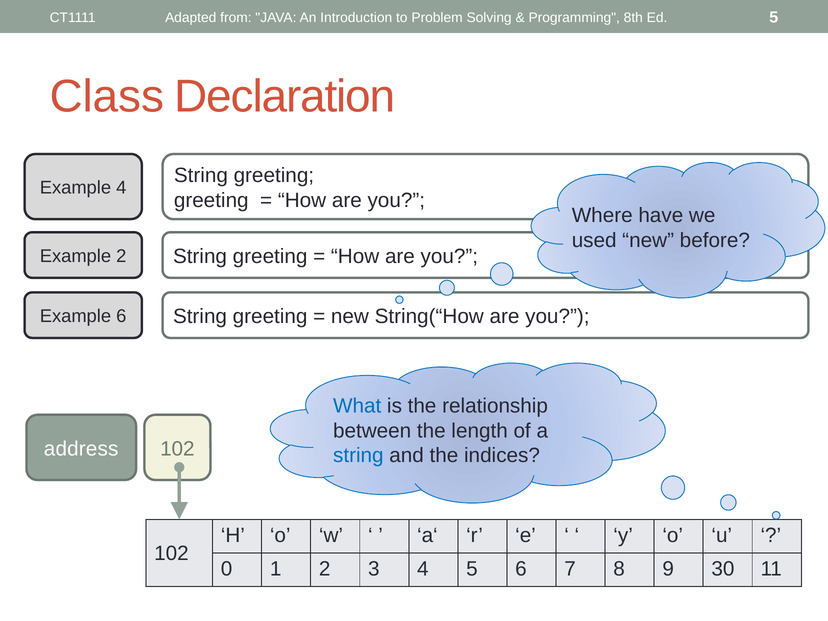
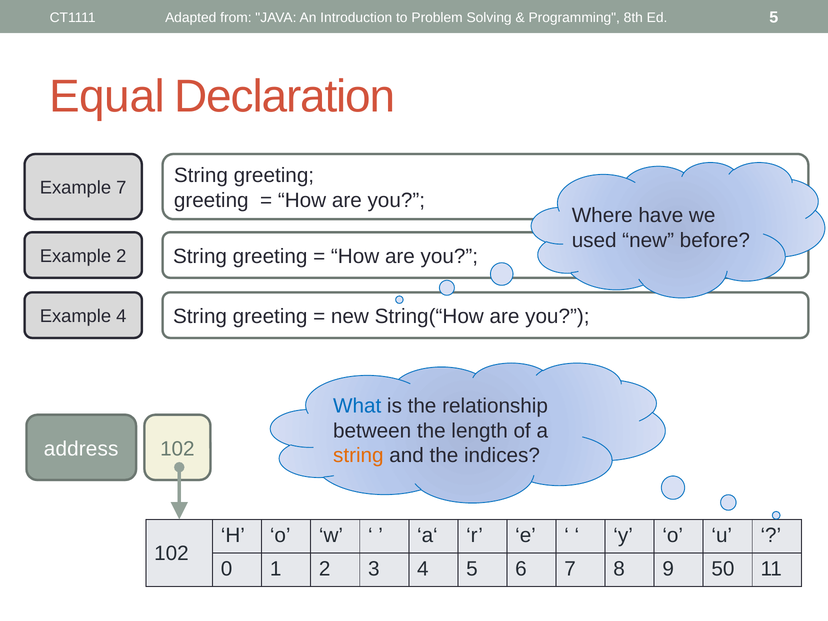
Class: Class -> Equal (107, 96)
Example 4: 4 -> 7 (121, 188)
Example 6: 6 -> 4 (121, 316)
string colour: blue -> orange (358, 456)
30: 30 -> 50 (723, 569)
